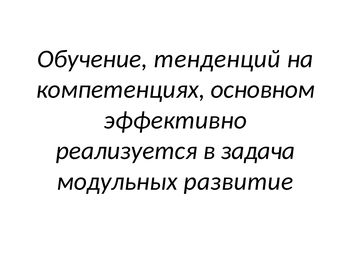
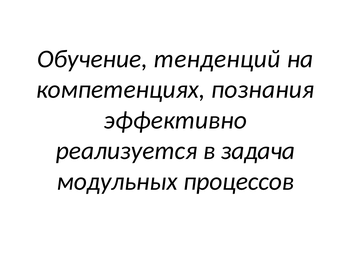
основном: основном -> познания (263, 90)
развитие: развитие -> процессов (239, 181)
